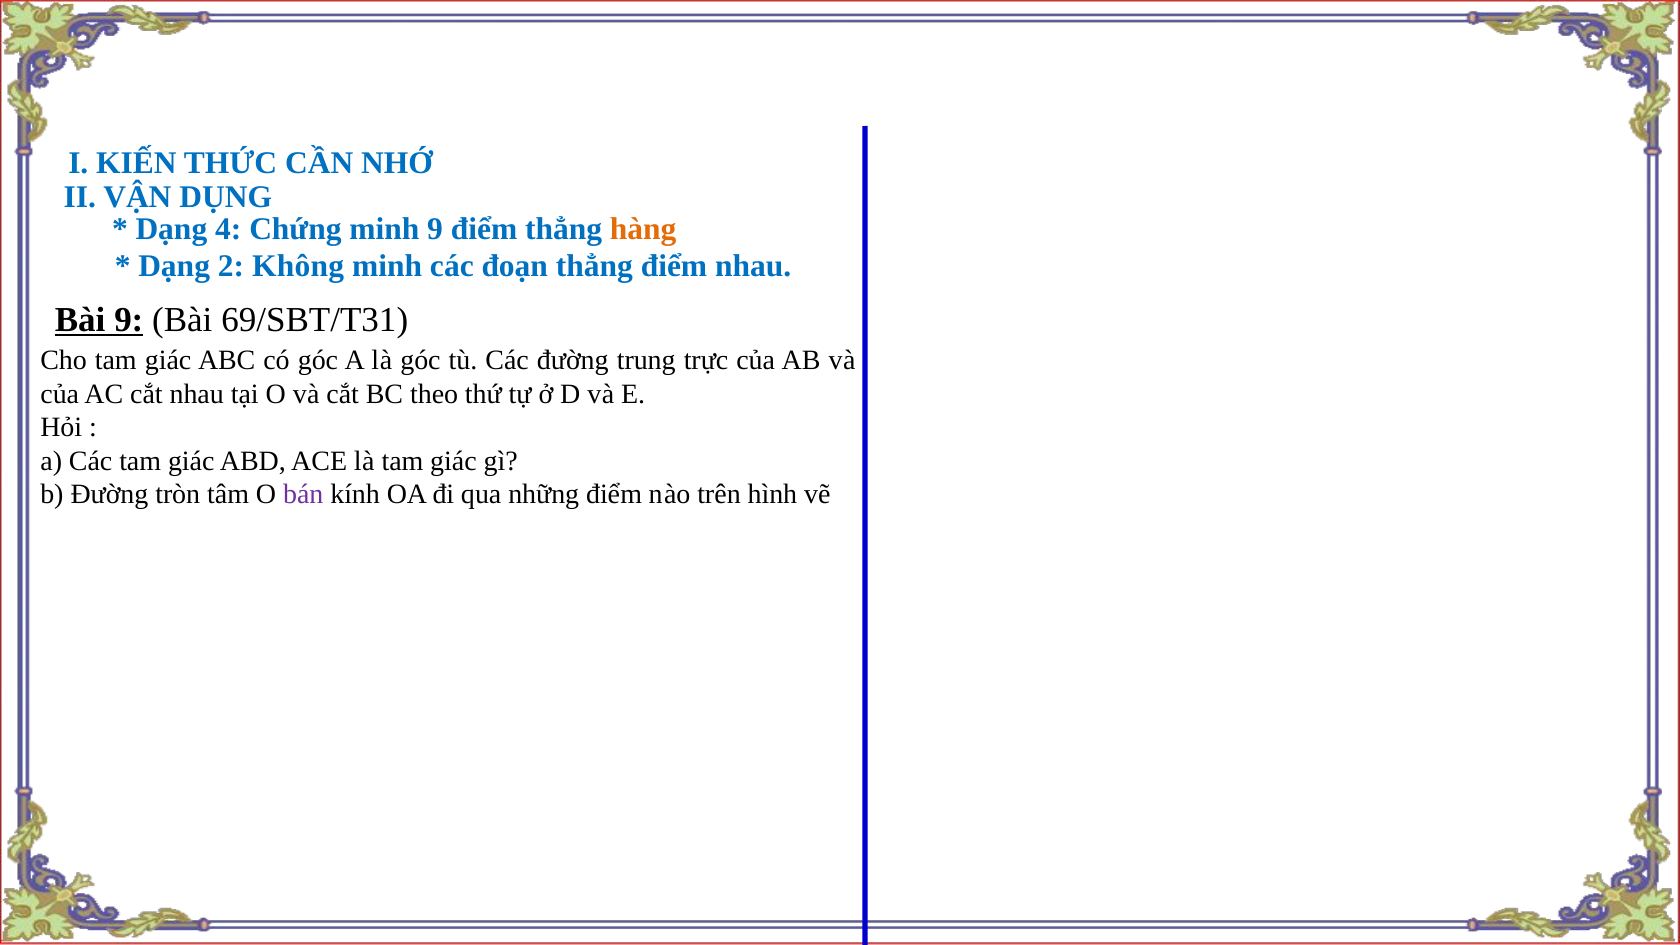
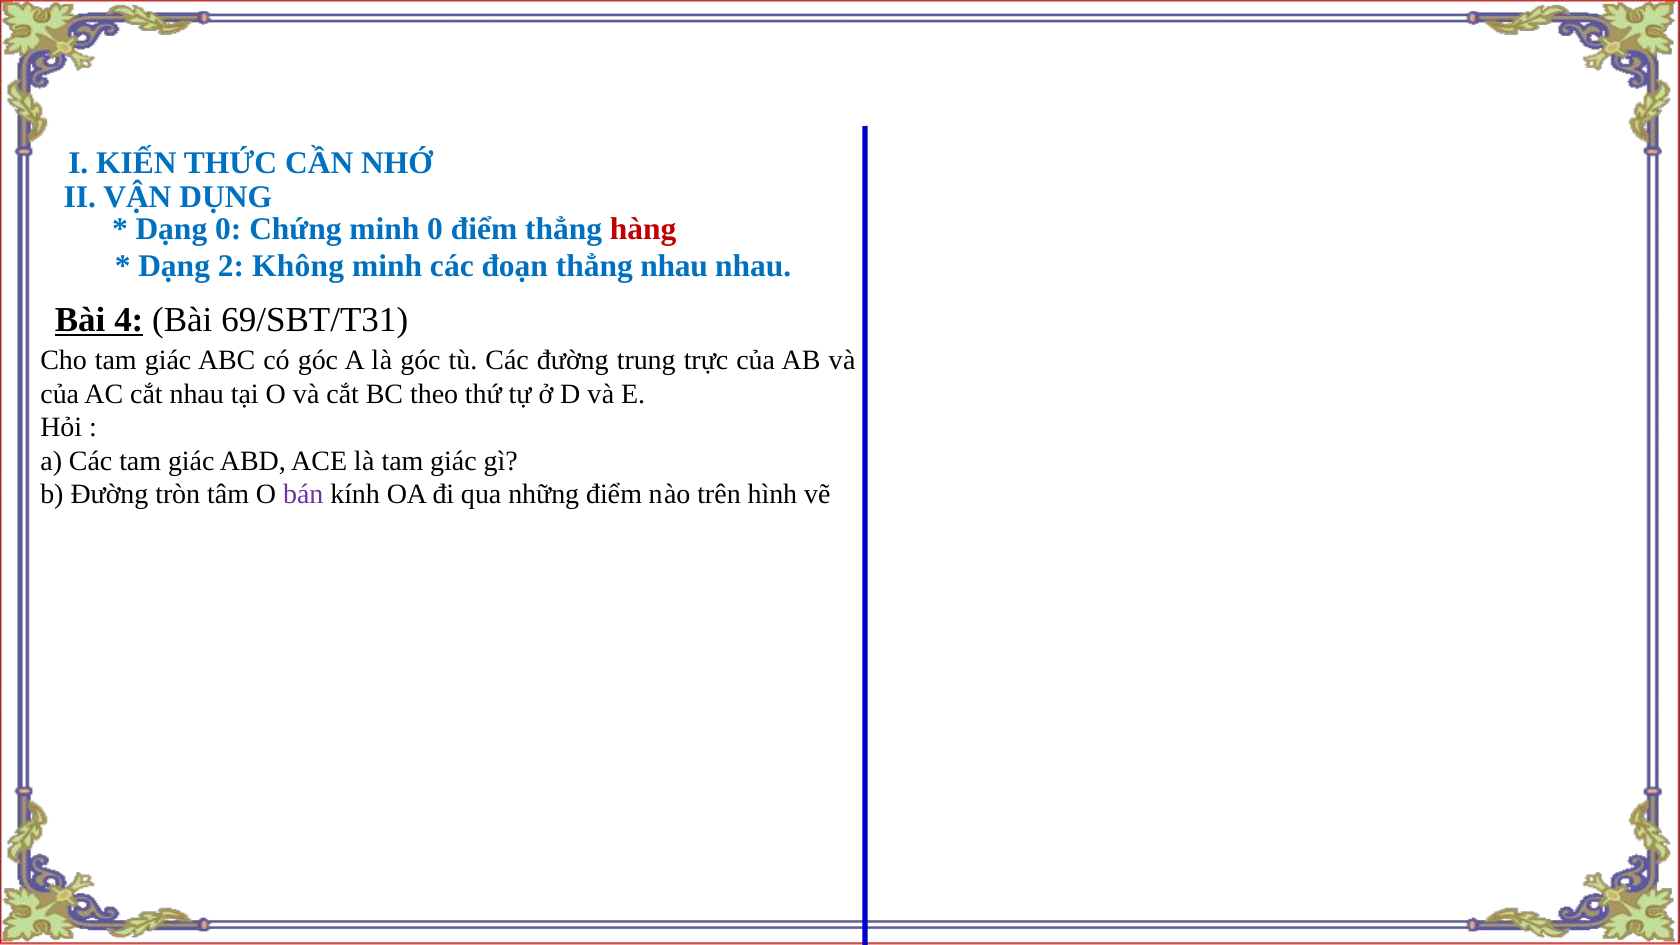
Dạng 4: 4 -> 0 (228, 229)
minh 9: 9 -> 0 (435, 229)
hàng colour: orange -> red (643, 229)
thẳng điểm: điểm -> nhau (674, 266)
Bài 9: 9 -> 4 (129, 320)
